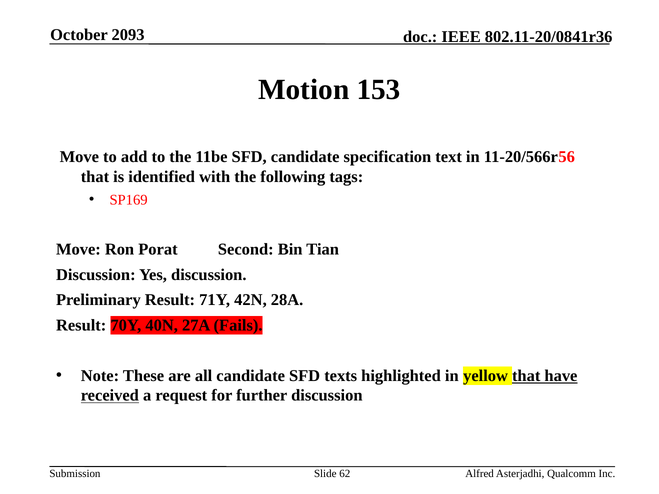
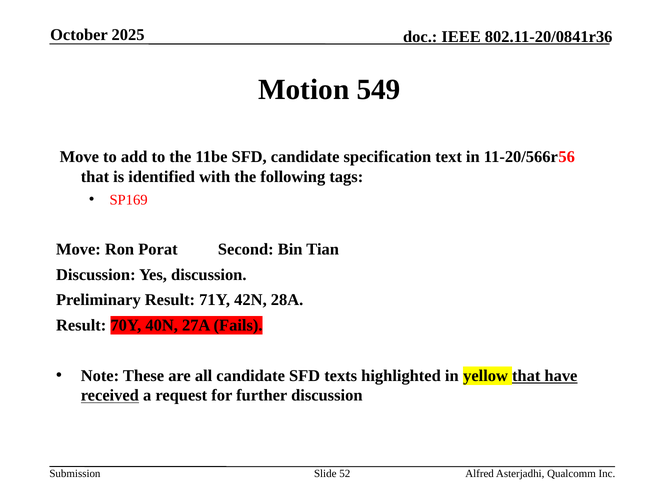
2093: 2093 -> 2025 (128, 35)
153: 153 -> 549 (379, 90)
62: 62 -> 52 (345, 474)
